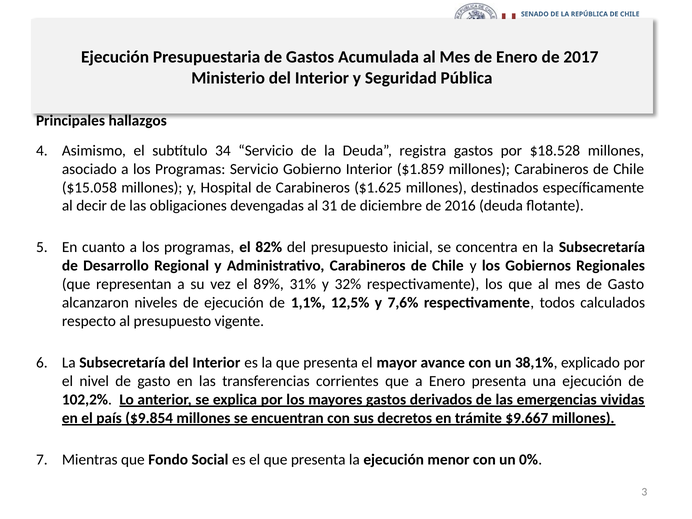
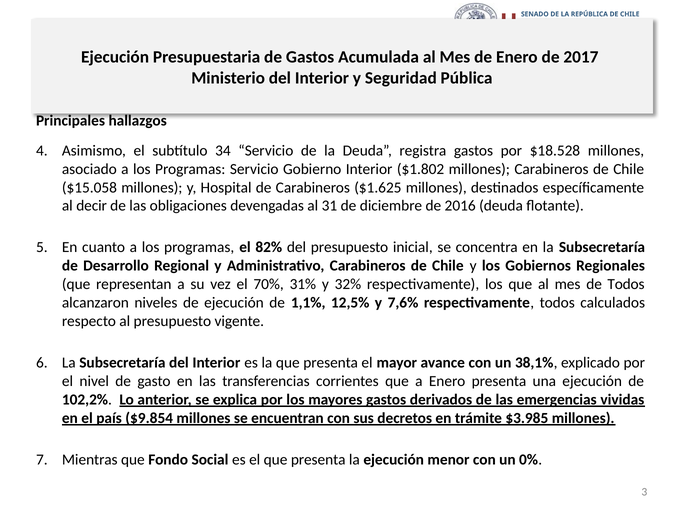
$1.859: $1.859 -> $1.802 (421, 169)
89%: 89% -> 70% (269, 284)
mes de Gasto: Gasto -> Todos (626, 284)
$9.667: $9.667 -> $3.985 (527, 418)
